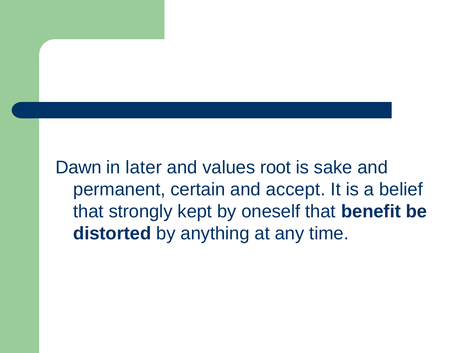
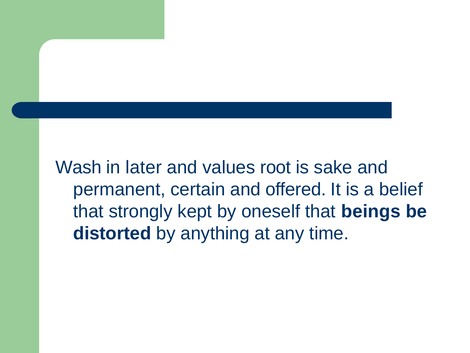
Dawn: Dawn -> Wash (79, 167)
accept: accept -> offered (296, 189)
benefit: benefit -> beings (371, 211)
